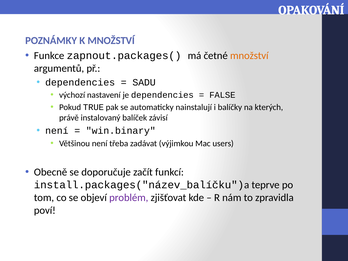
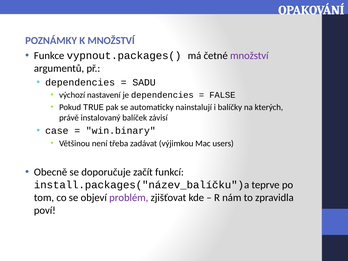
zapnout.packages(: zapnout.packages( -> vypnout.packages( (124, 56)
množství colour: orange -> purple (249, 56)
není: není -> case (57, 131)
